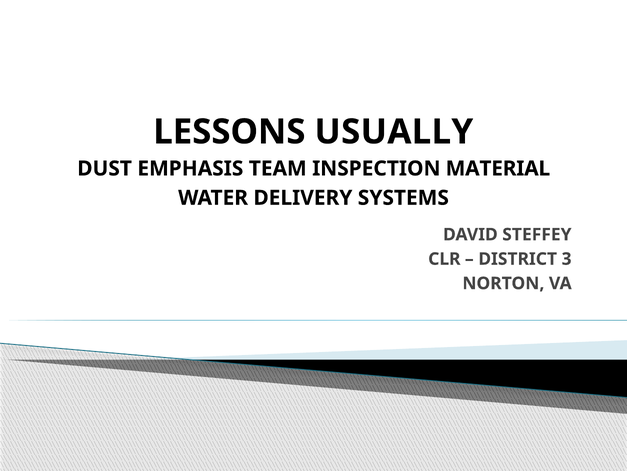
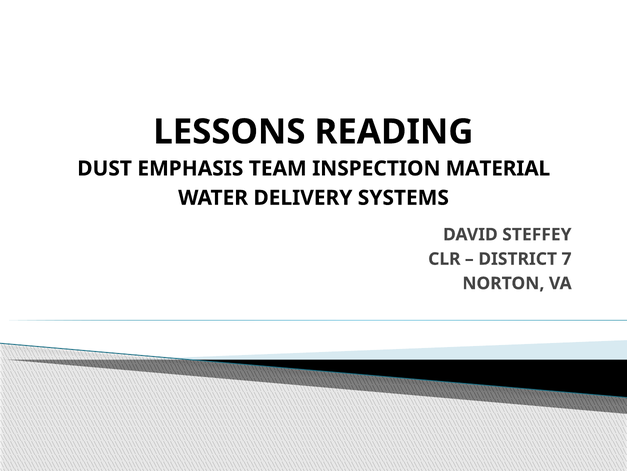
USUALLY: USUALLY -> READING (394, 132)
3: 3 -> 7 (567, 259)
